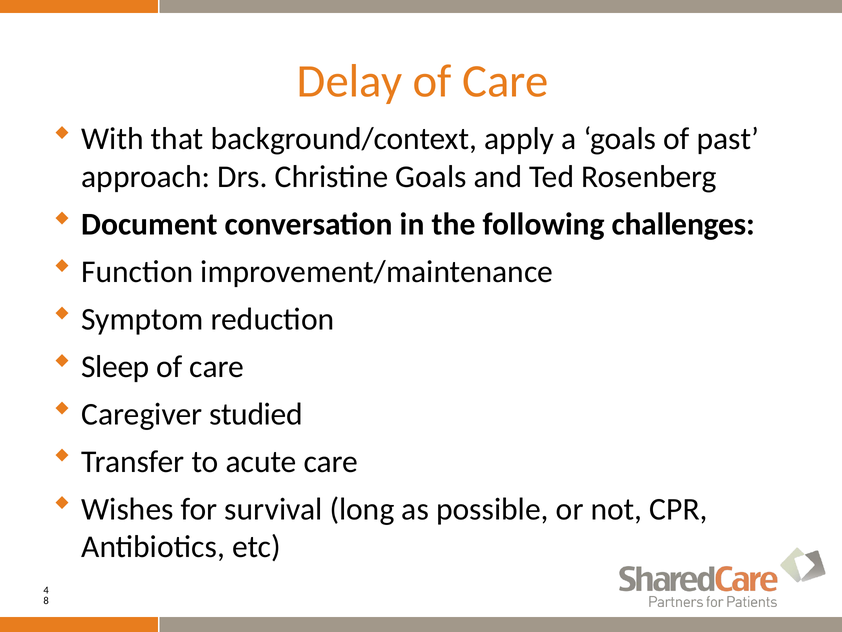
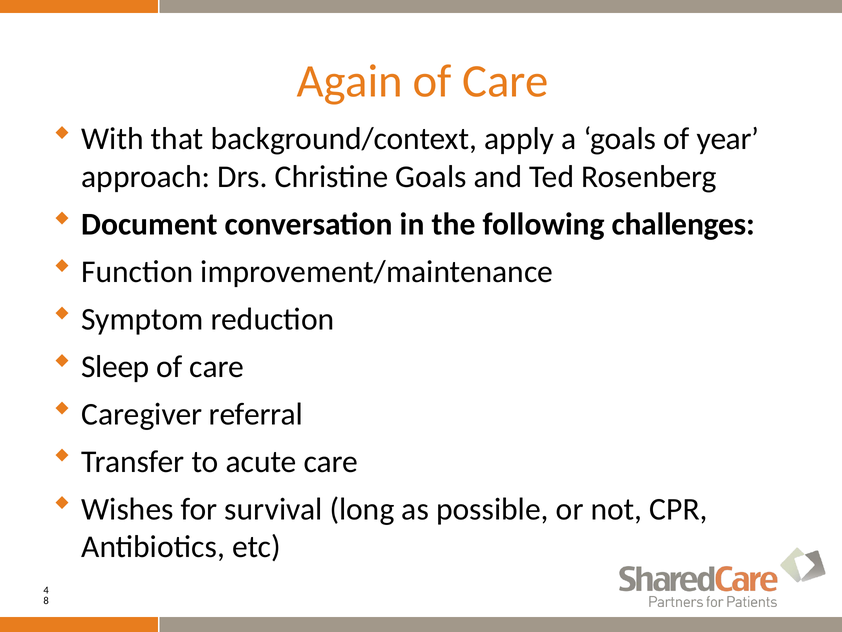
Delay: Delay -> Again (350, 81)
past: past -> year (728, 139)
studied: studied -> referral (256, 414)
